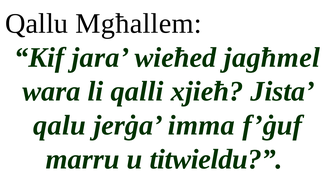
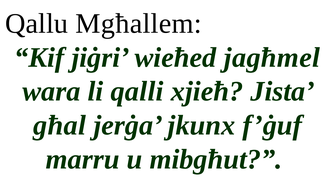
jara: jara -> jiġri (101, 58)
qalu: qalu -> għal (60, 126)
imma: imma -> jkunx (202, 126)
titwieldu: titwieldu -> mibgħut (216, 159)
